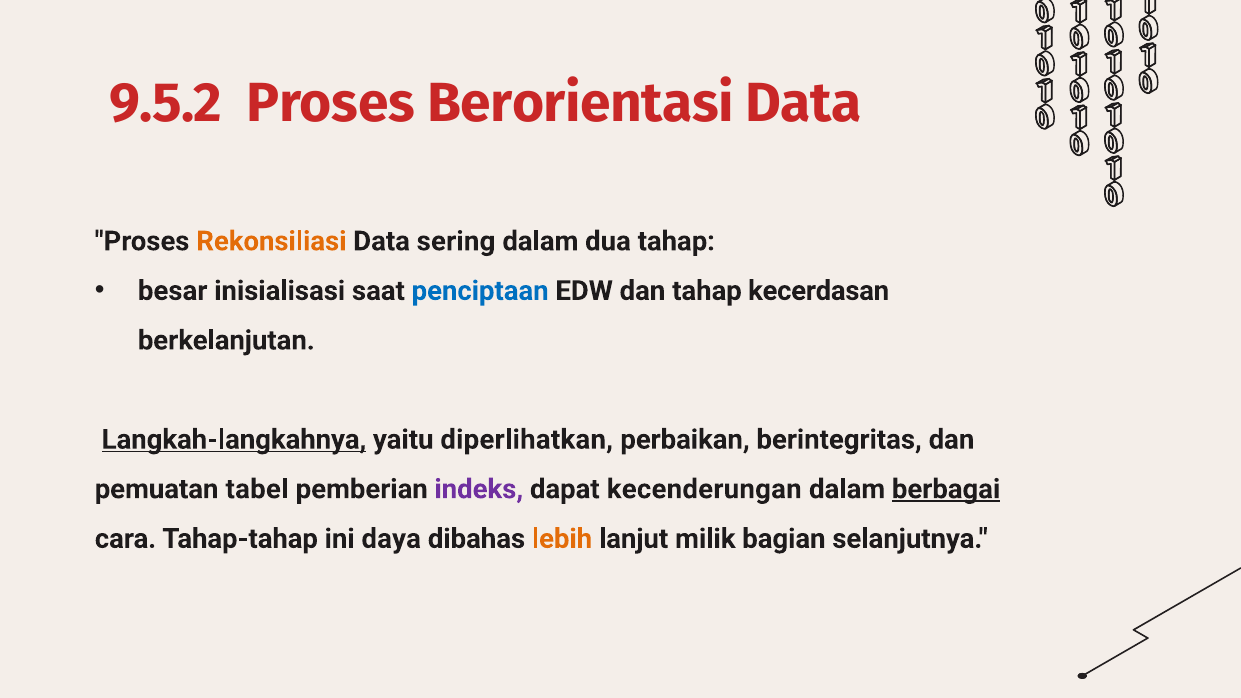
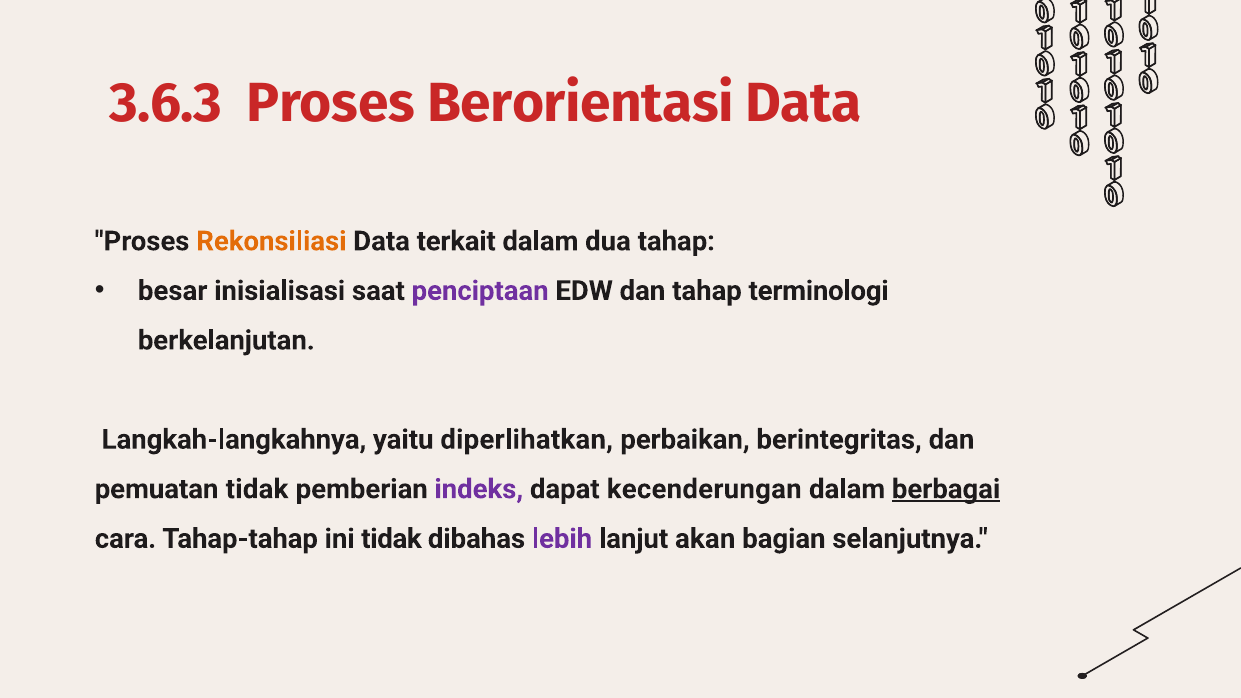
9.5.2: 9.5.2 -> 3.6.3 (166, 103)
sering: sering -> terkait (456, 241)
penciptaan colour: blue -> purple (480, 291)
kecerdasan: kecerdasan -> terminologi (819, 291)
Langkah-langkahnya underline: present -> none (234, 440)
pemuatan tabel: tabel -> tidak (257, 489)
ini daya: daya -> tidak (391, 539)
lebih colour: orange -> purple (562, 539)
milik: milik -> akan (705, 539)
